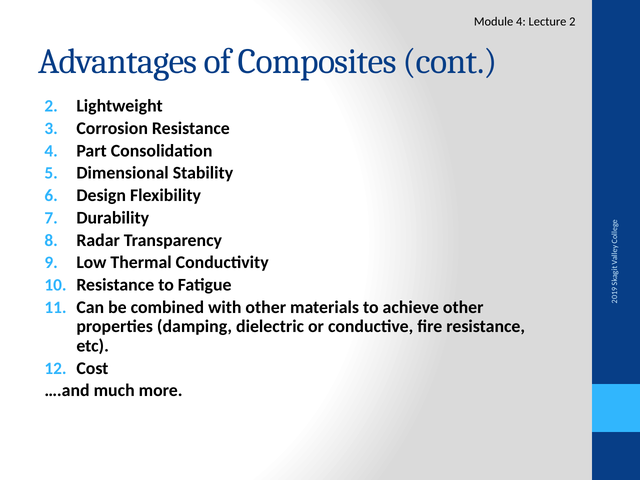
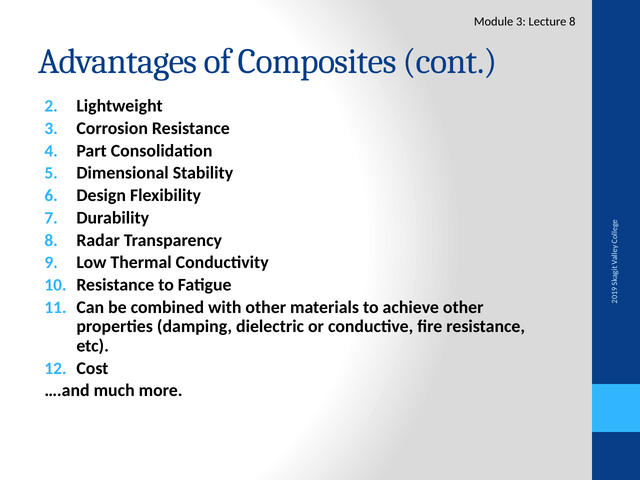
Module 4: 4 -> 3 (521, 22)
Lecture 2: 2 -> 8 (572, 22)
